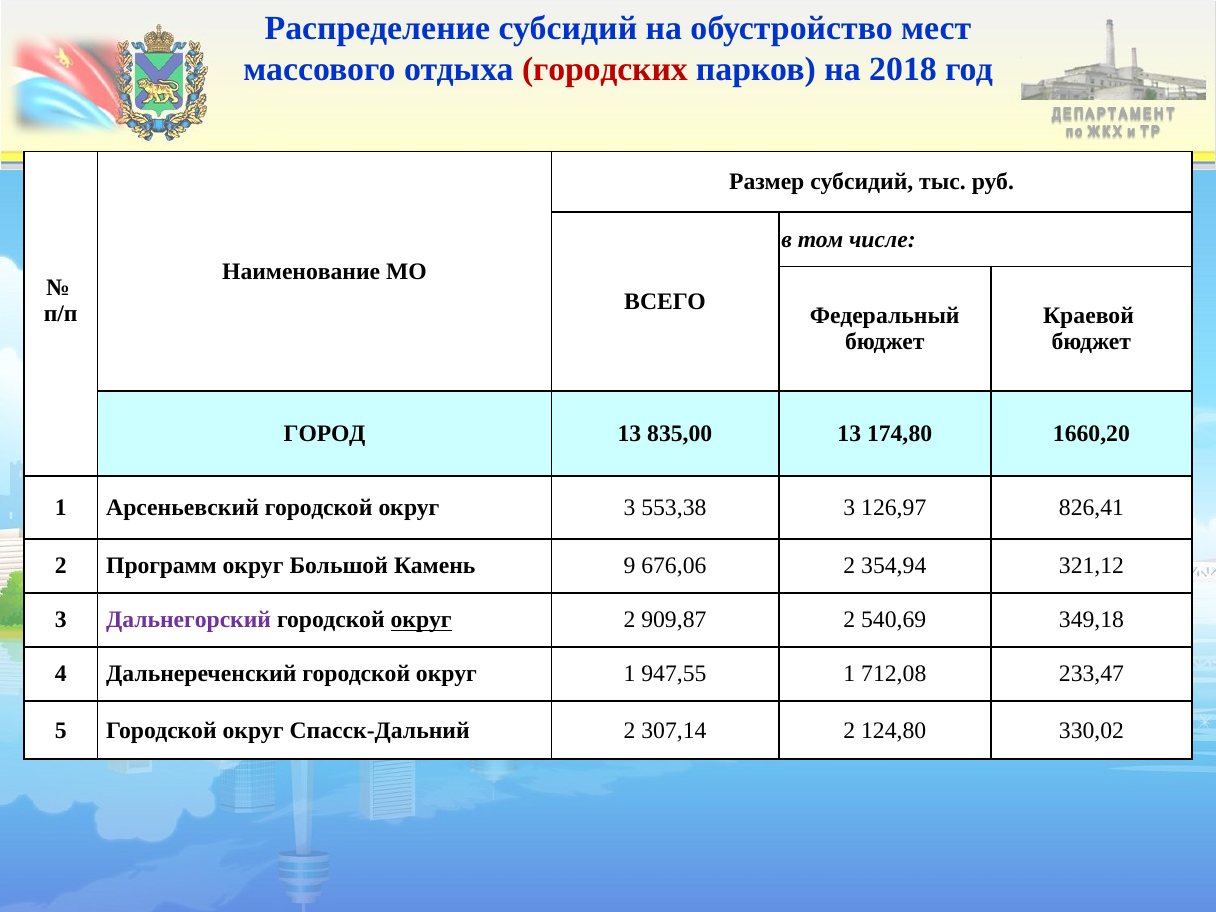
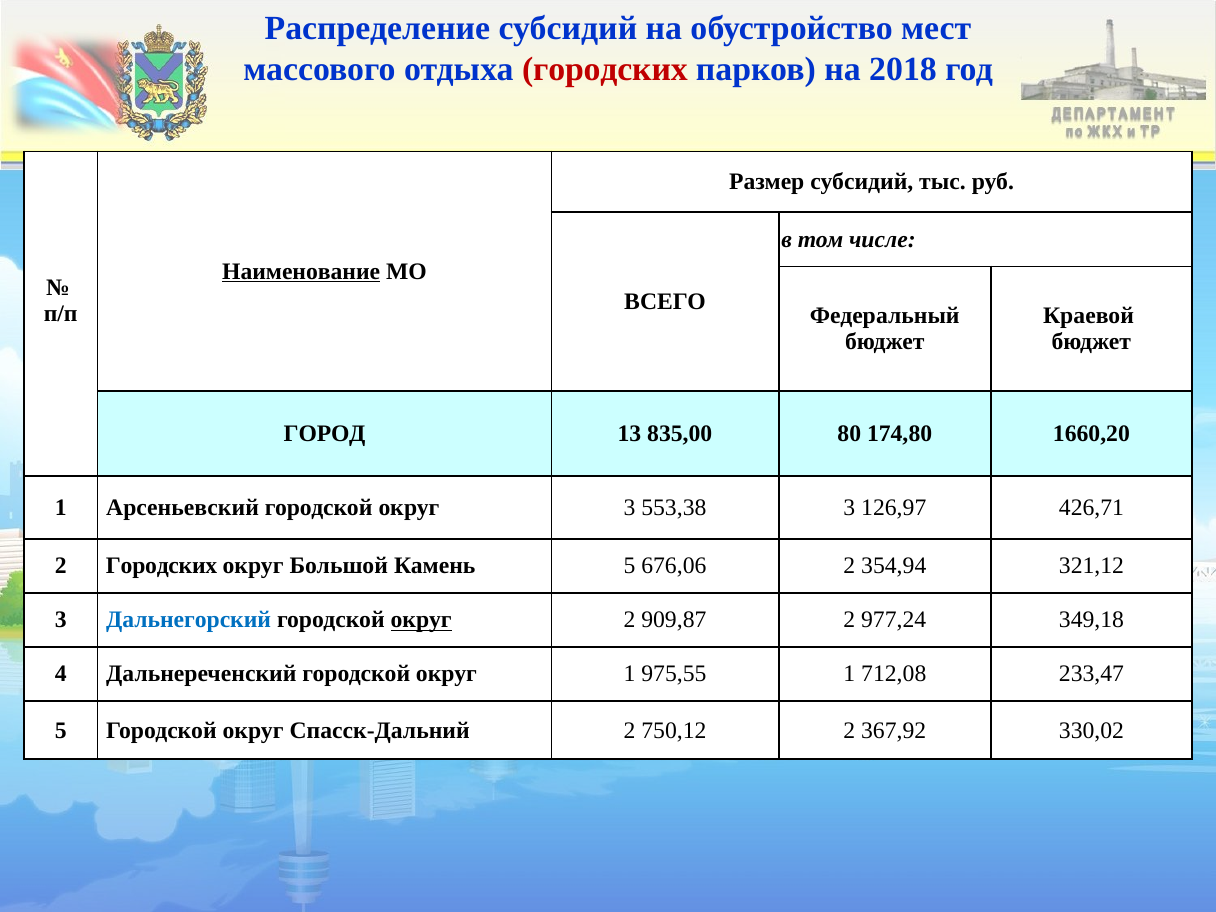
Наименование underline: none -> present (301, 271)
835,00 13: 13 -> 80 (849, 434)
826,41: 826,41 -> 426,71 (1092, 508)
2 Программ: Программ -> Городских (162, 566)
Камень 9: 9 -> 5 (630, 566)
Дальнегорский colour: purple -> blue (189, 620)
540,69: 540,69 -> 977,24 (894, 620)
947,55: 947,55 -> 975,55 (674, 674)
307,14: 307,14 -> 750,12 (674, 730)
124,80: 124,80 -> 367,92 (894, 730)
